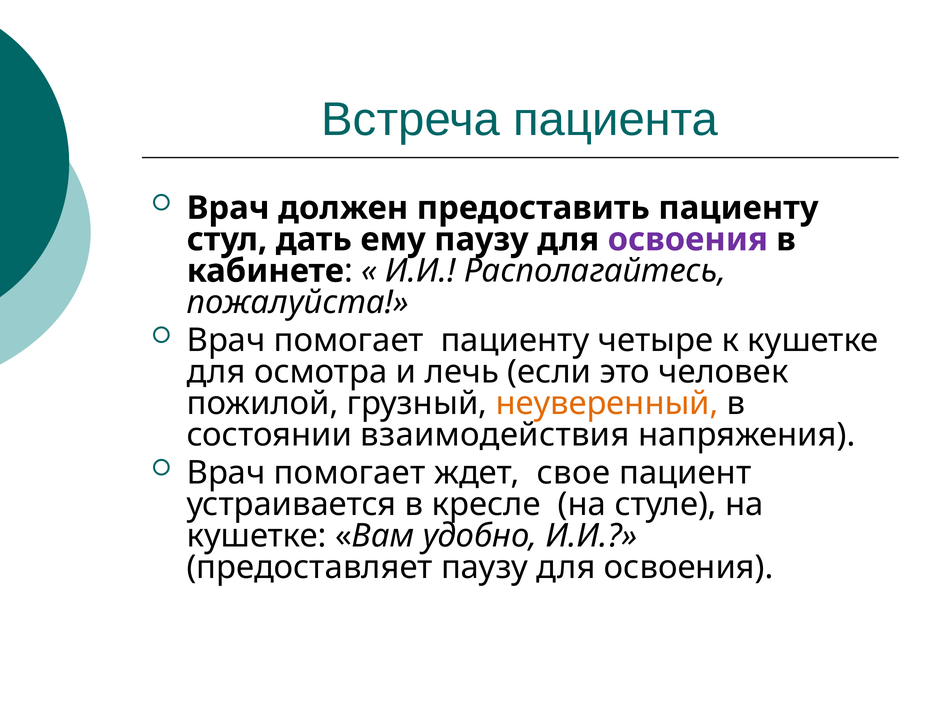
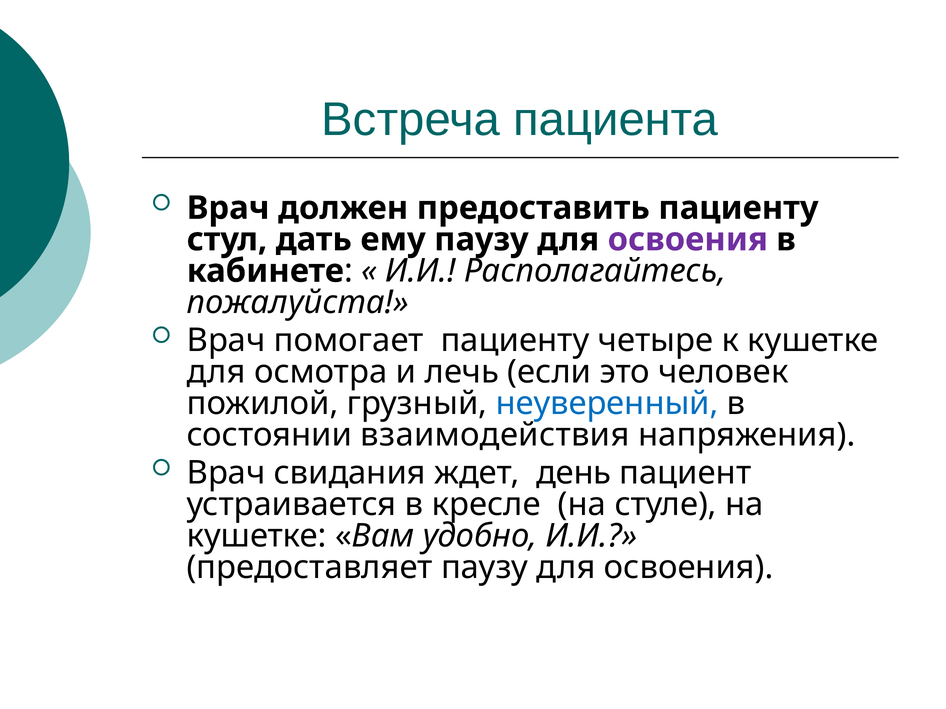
неуверенный colour: orange -> blue (607, 404)
помогает: помогает -> свидания (350, 473)
свое: свое -> день (574, 473)
